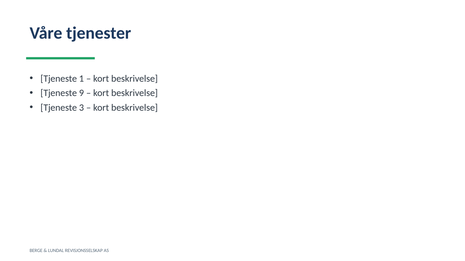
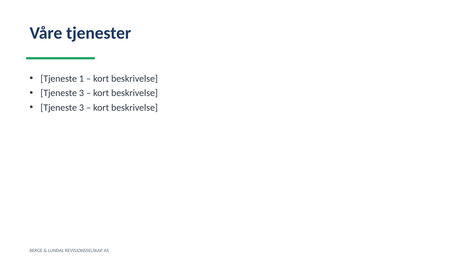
9: 9 -> 3 (82, 93)
